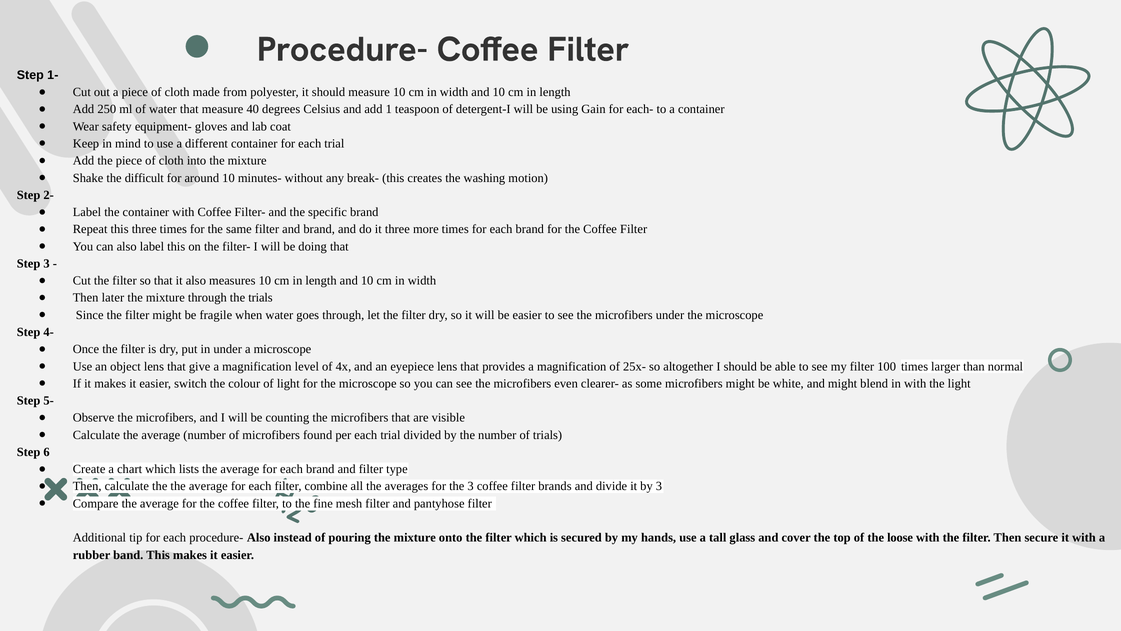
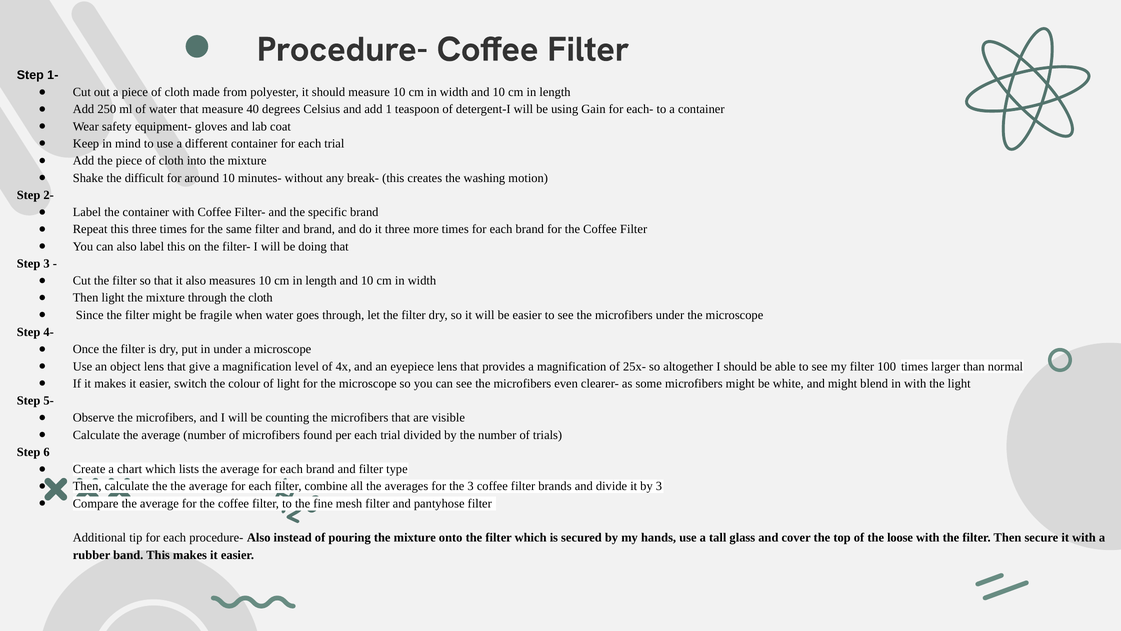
Then later: later -> light (113, 298)
the trials: trials -> cloth (260, 298)
